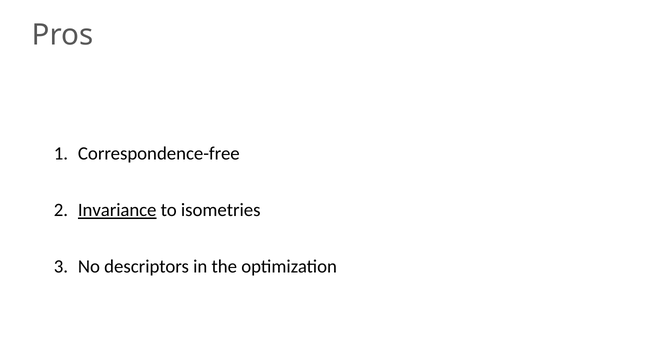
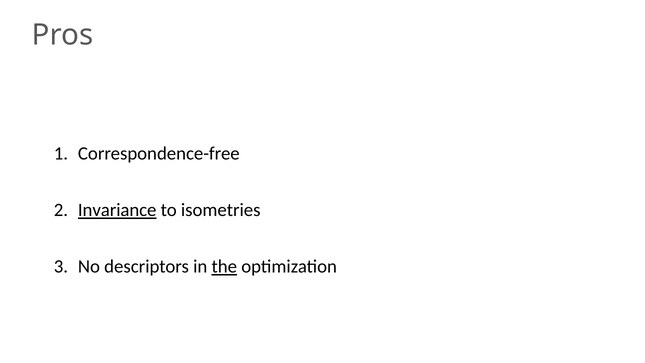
the underline: none -> present (224, 267)
